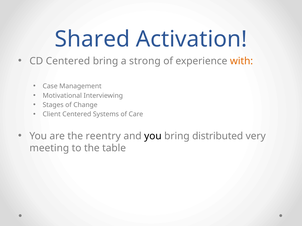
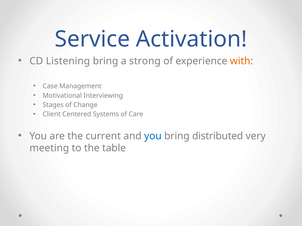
Shared: Shared -> Service (92, 39)
CD Centered: Centered -> Listening (68, 61)
reentry: reentry -> current (103, 136)
you colour: black -> blue (153, 136)
